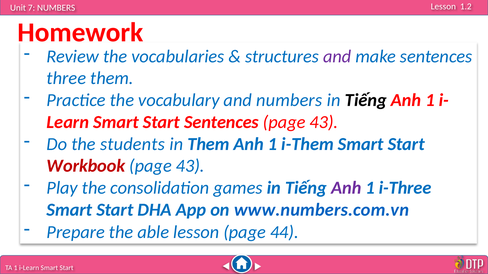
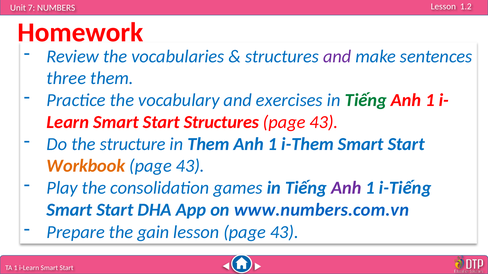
and numbers: numbers -> exercises (289, 100)
Tiếng colour: black -> green (366, 100)
Start Sentences: Sentences -> Structures (221, 122)
students: students -> structure (133, 144)
Workbook colour: red -> orange (86, 166)
i-Three: i-Three -> i-Tiếng (405, 188)
able: able -> gain (153, 233)
lesson page 44: 44 -> 43 (284, 233)
